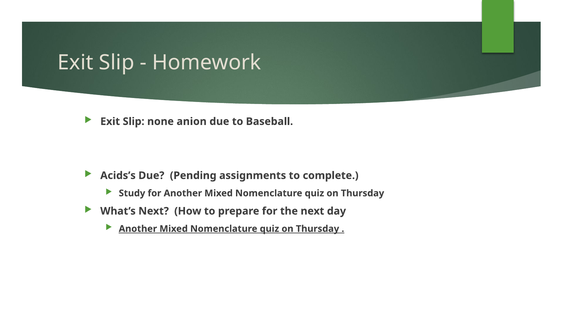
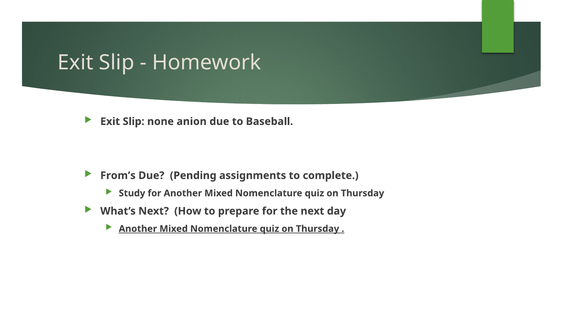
Acids’s: Acids’s -> From’s (118, 176)
